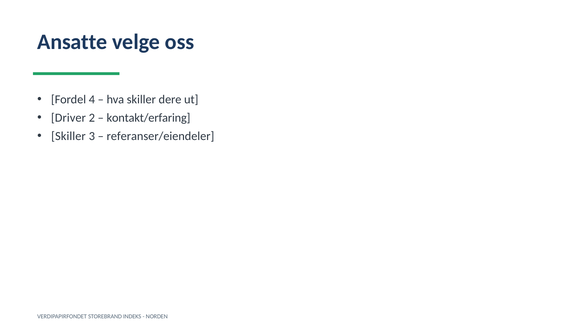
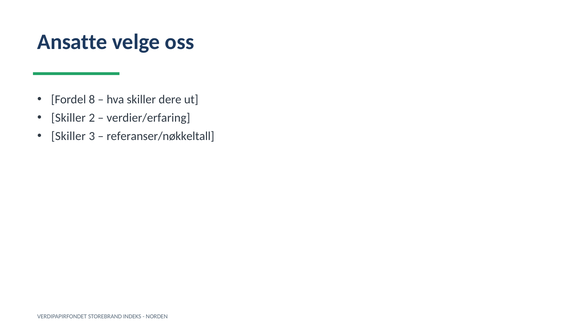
4: 4 -> 8 (92, 99)
Driver: Driver -> Skiller (68, 118)
kontakt/erfaring: kontakt/erfaring -> verdier/erfaring (148, 118)
referanser/eiendeler: referanser/eiendeler -> referanser/nøkkeltall (160, 136)
